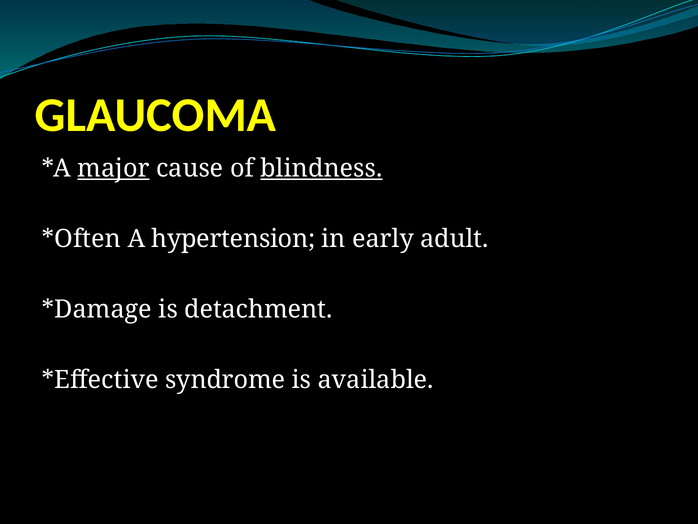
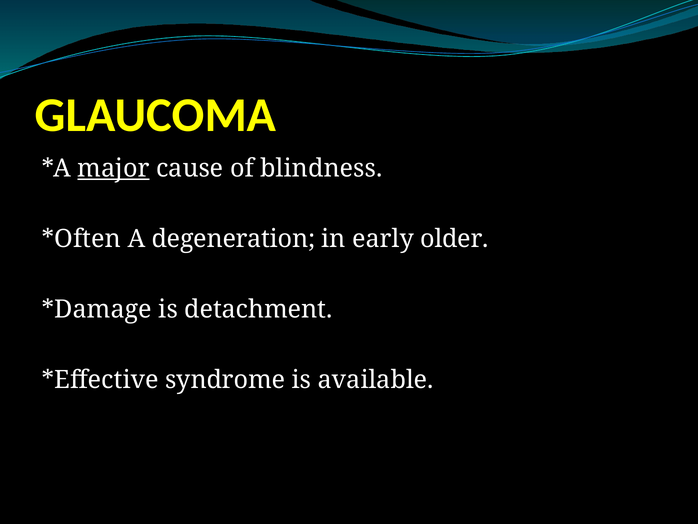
blindness underline: present -> none (321, 168)
hypertension: hypertension -> degeneration (233, 239)
adult: adult -> older (454, 239)
